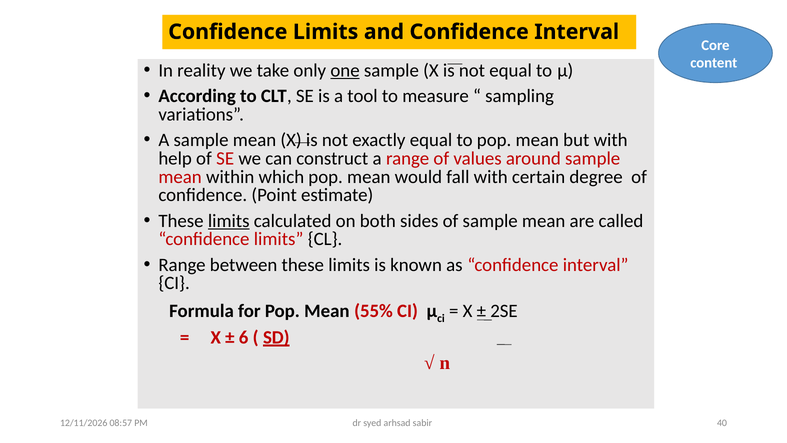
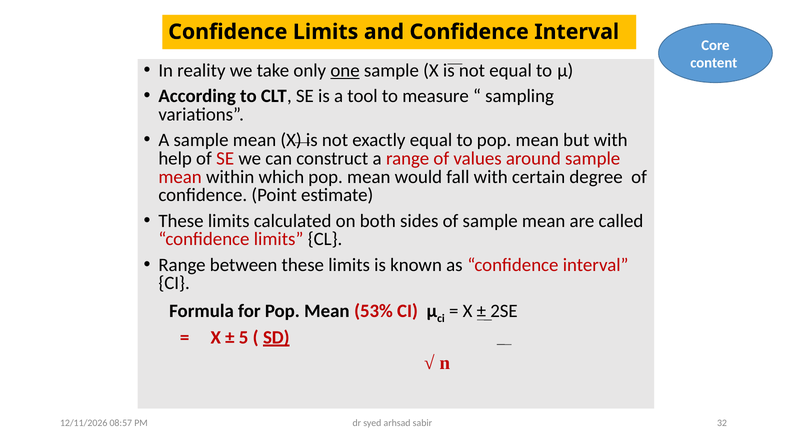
limits underline: present -> none (229, 221)
55%: 55% -> 53% (374, 311)
6: 6 -> 5 (244, 337)
40: 40 -> 32 (722, 423)
